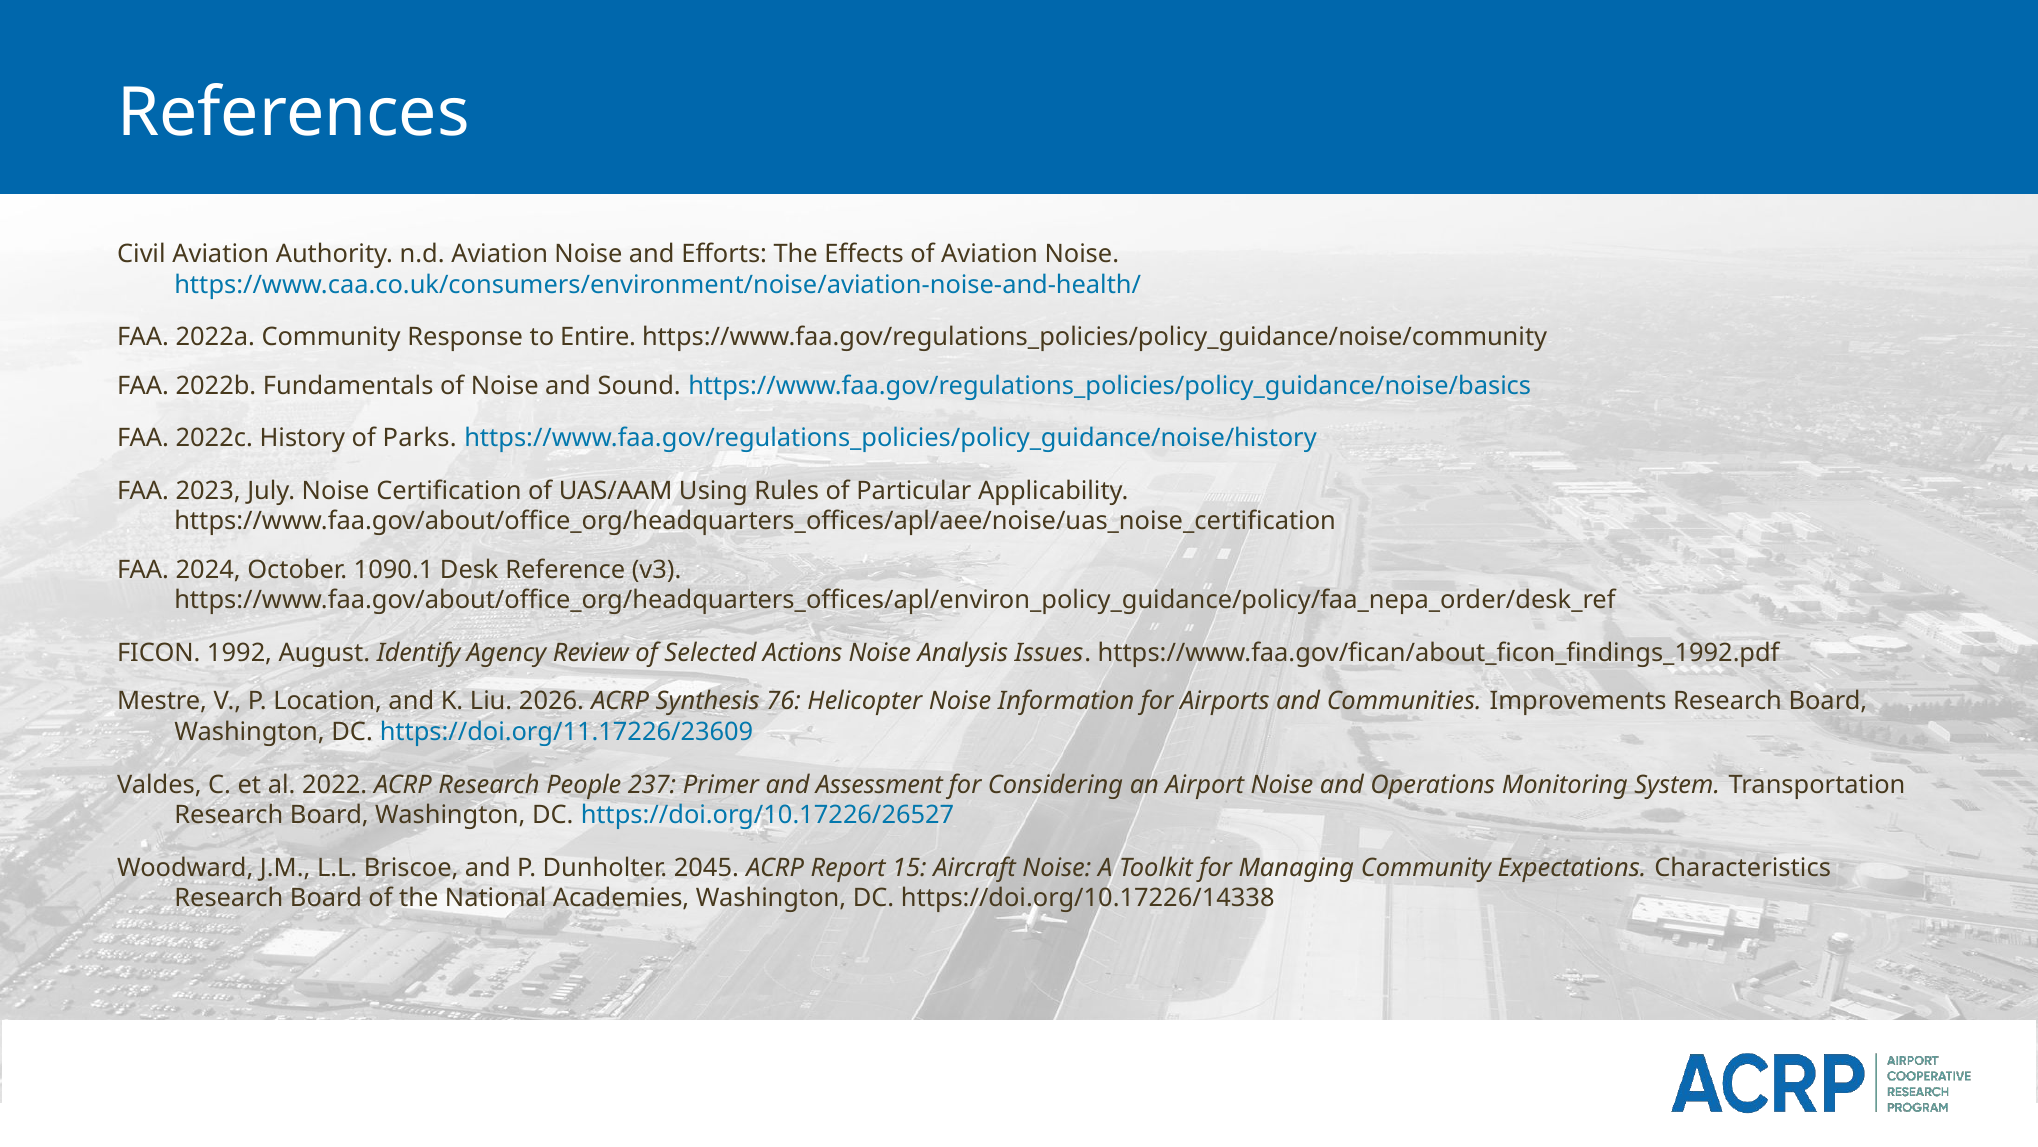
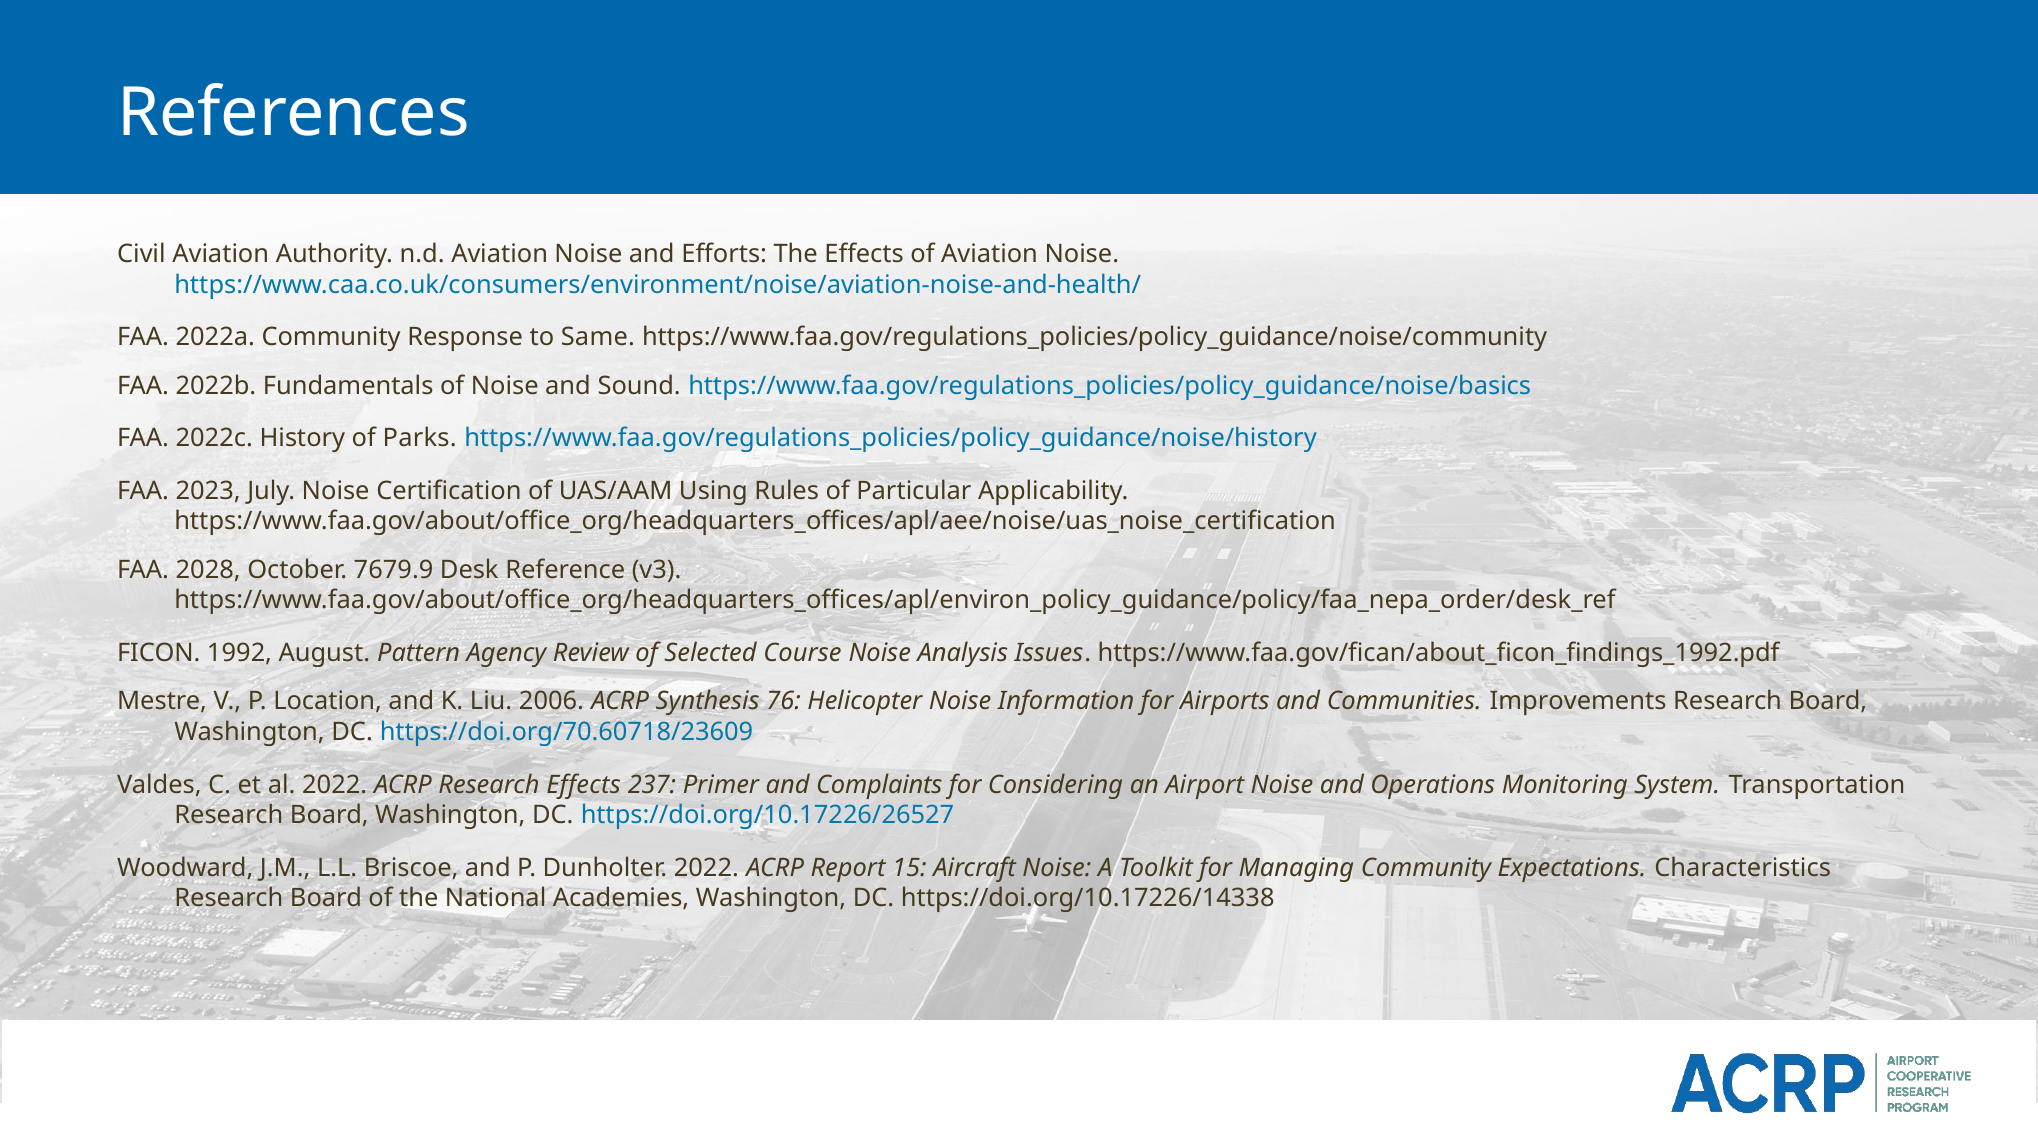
Entire: Entire -> Same (598, 337)
2024: 2024 -> 2028 (208, 570)
1090.1: 1090.1 -> 7679.9 (394, 570)
Identify: Identify -> Pattern (419, 653)
Actions: Actions -> Course (802, 653)
2026: 2026 -> 2006 (551, 701)
https://doi.org/11.17226/23609: https://doi.org/11.17226/23609 -> https://doi.org/70.60718/23609 (567, 732)
Research People: People -> Effects (584, 784)
Assessment: Assessment -> Complaints (879, 784)
Dunholter 2045: 2045 -> 2022 (706, 867)
